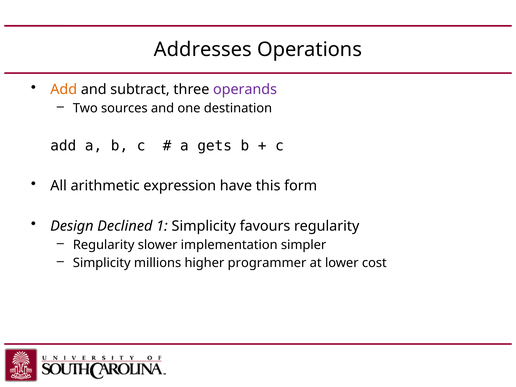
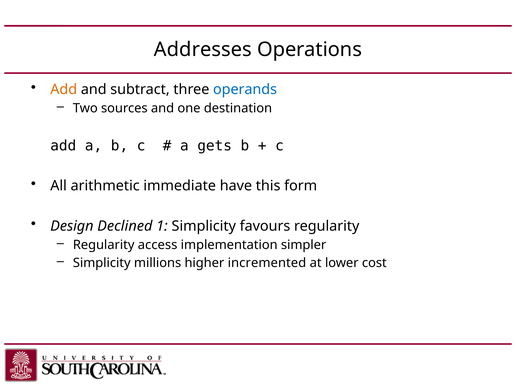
operands colour: purple -> blue (245, 90)
expression: expression -> immediate (180, 186)
slower: slower -> access (158, 245)
programmer: programmer -> incremented (267, 263)
